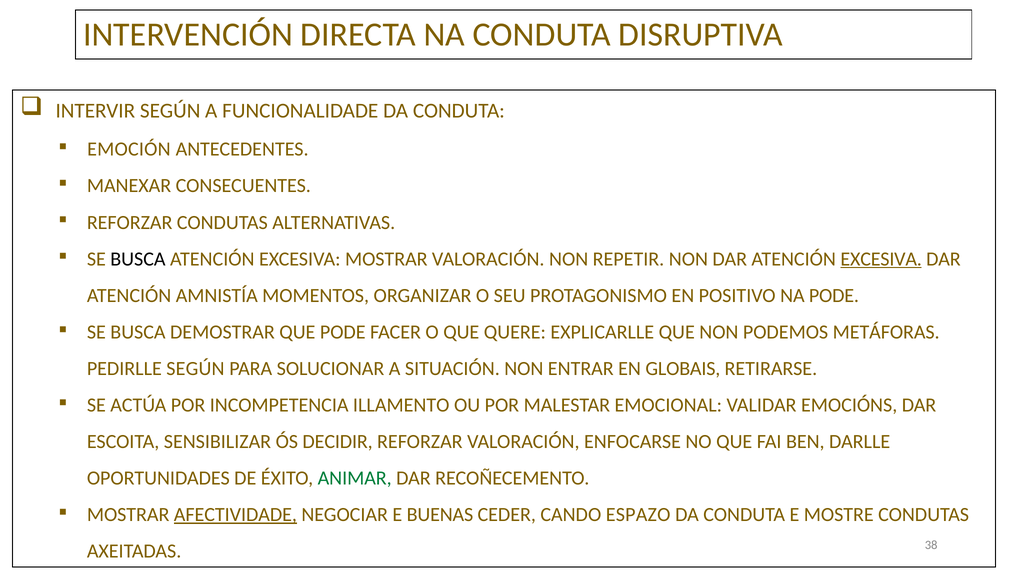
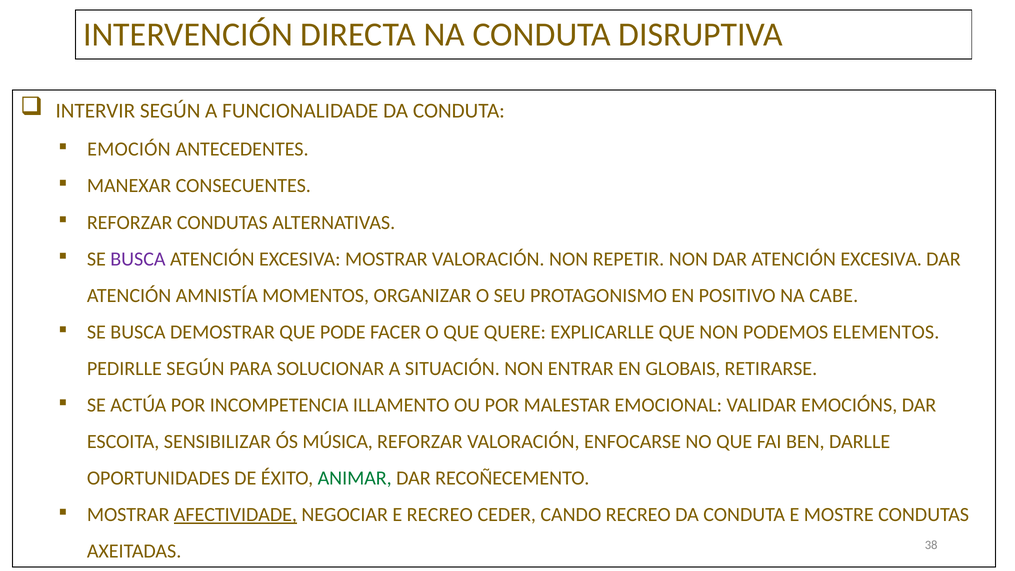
BUSCA colour: black -> purple (138, 259)
EXCESIVA underline: present -> none (881, 259)
NA PODE: PODE -> CABE (834, 295)
METÁFORAS: METÁFORAS -> ELEMENTOS (886, 332)
DECIDIR: DECIDIR -> MÚSICA (338, 442)
E BUENAS: BUENAS -> RECREO (440, 515)
CANDO ESPAZO: ESPAZO -> RECREO (638, 515)
